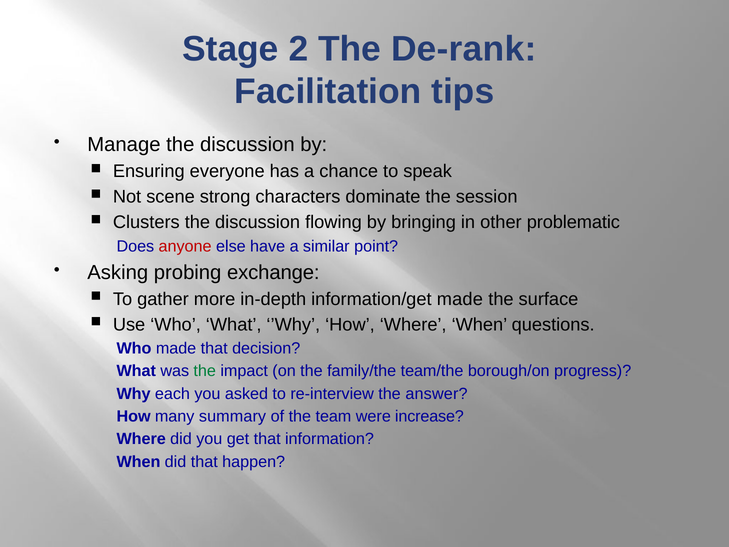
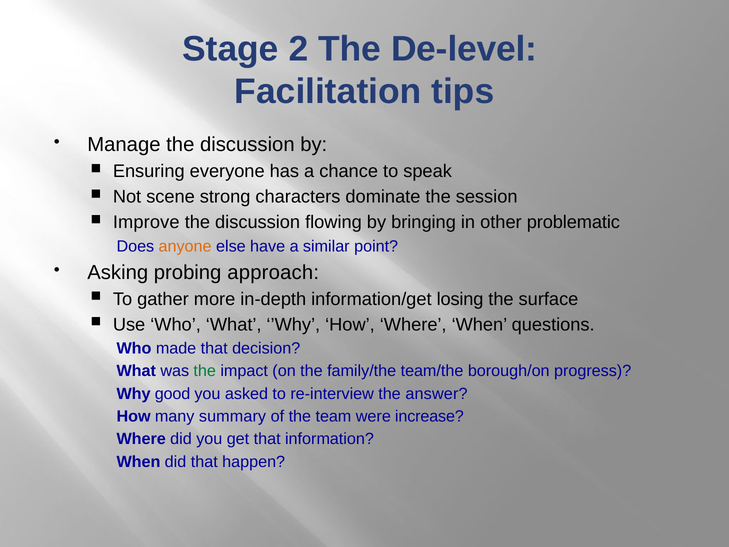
De-rank: De-rank -> De-level (464, 49)
Clusters: Clusters -> Improve (146, 222)
anyone colour: red -> orange (185, 246)
exchange: exchange -> approach (273, 272)
information/get made: made -> losing (460, 299)
each: each -> good (173, 394)
